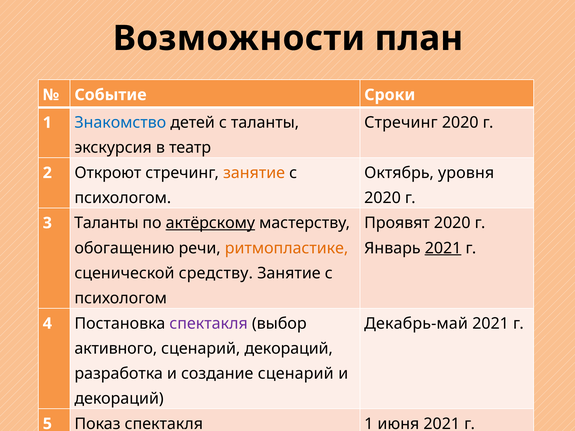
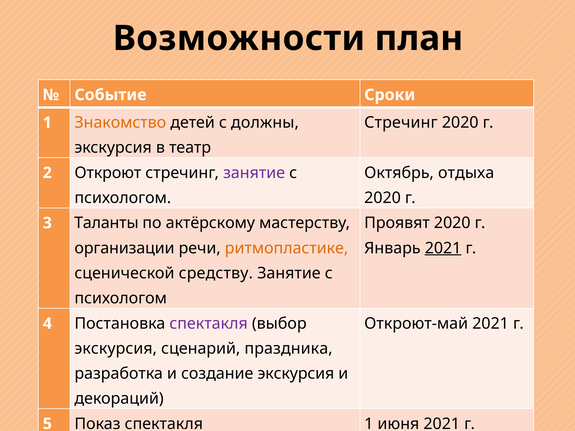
Знакомство colour: blue -> orange (120, 123)
с таланты: таланты -> должны (265, 123)
уровня: уровня -> отдыха (466, 173)
занятие colour: orange -> purple (254, 173)
актёрскому underline: present -> none (210, 223)
обогащению: обогащению -> организации (125, 248)
Декабрь-май: Декабрь-май -> Откроют-май (416, 324)
активного: активного -> экскурсия (116, 349)
сценарий декораций: декораций -> праздника (289, 349)
создание сценарий: сценарий -> экскурсия (296, 374)
